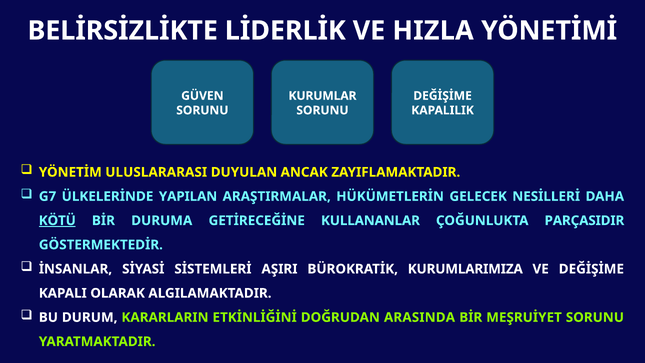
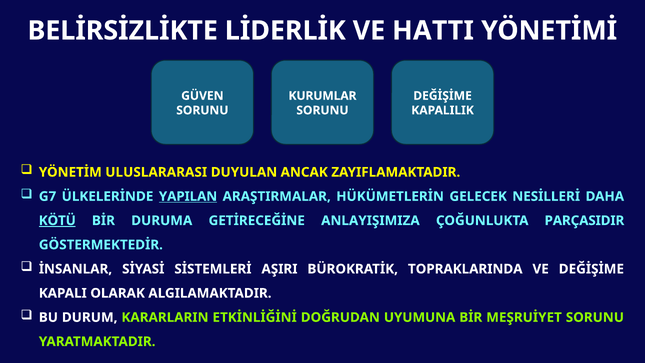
HIZLA: HIZLA -> HATTI (433, 31)
YAPILAN underline: none -> present (188, 196)
KULLANANLAR: KULLANANLAR -> ANLAYIŞIMIZA (370, 221)
KURUMLARIMIZA: KURUMLARIMIZA -> TOPRAKLARINDA (465, 269)
ARASINDA: ARASINDA -> UYUMUNA (420, 317)
